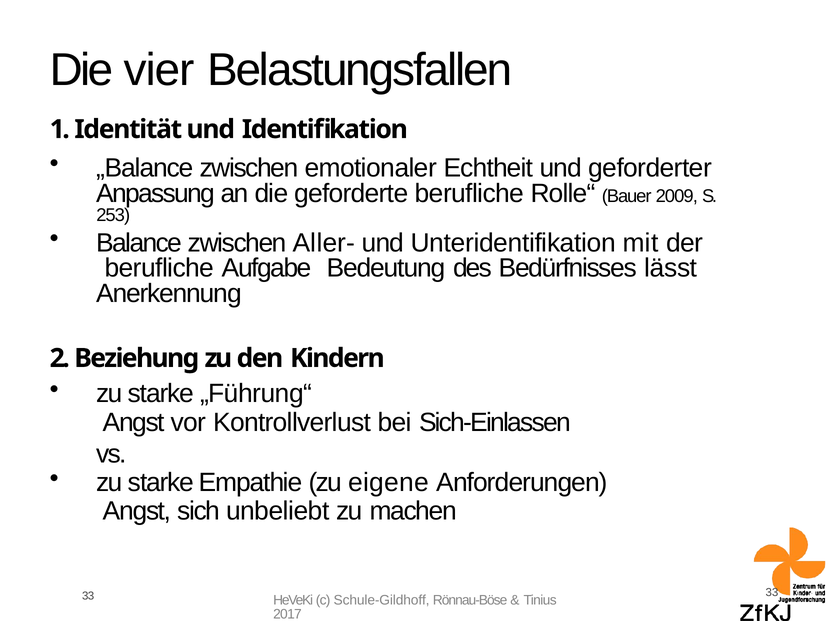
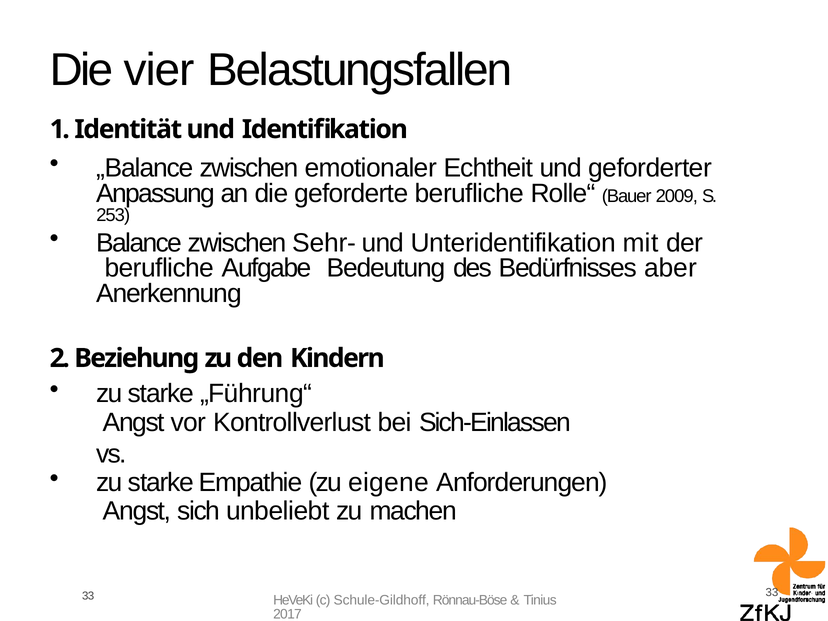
Aller-: Aller- -> Sehr- (324, 243)
lässt: lässt -> aber (671, 268)
